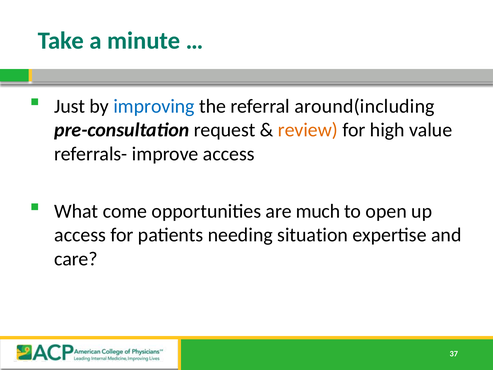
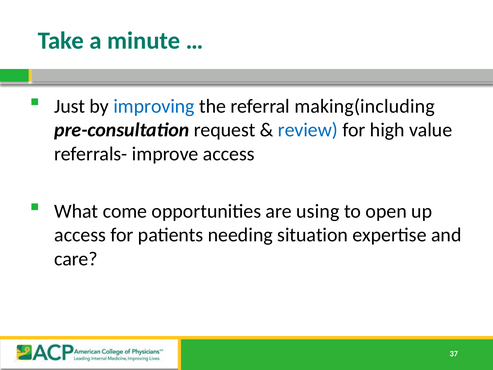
around(including: around(including -> making(including (365, 106)
review colour: orange -> blue (308, 130)
much: much -> using (318, 211)
